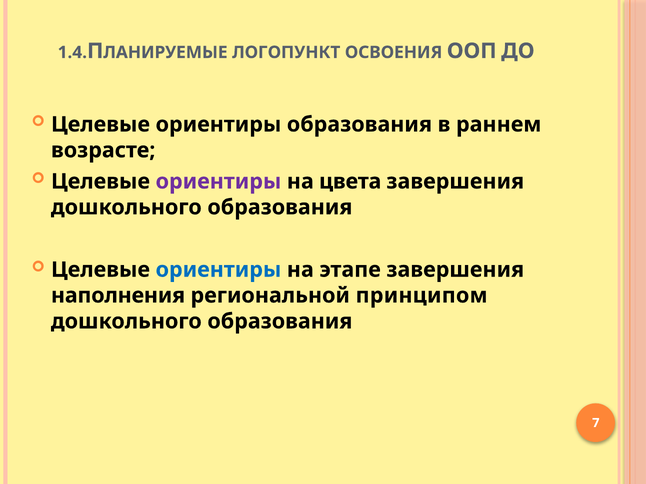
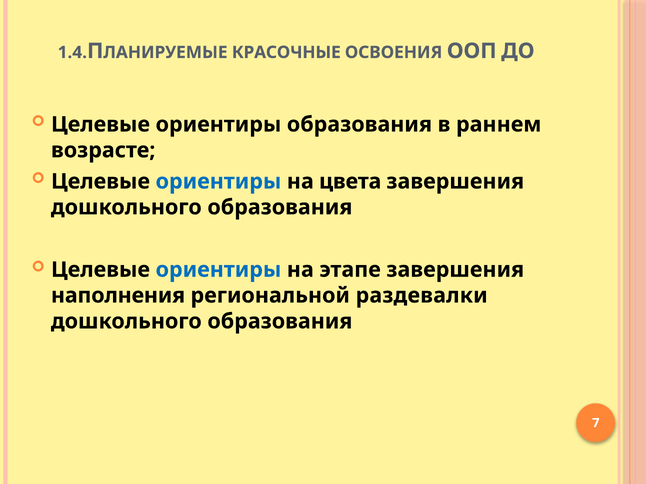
ЛОГОПУНКТ: ЛОГОПУНКТ -> КРАСОЧНЫЕ (286, 52)
ориентиры colour: purple -> blue (218, 182)
принципом: принципом -> раздевалки (422, 296)
